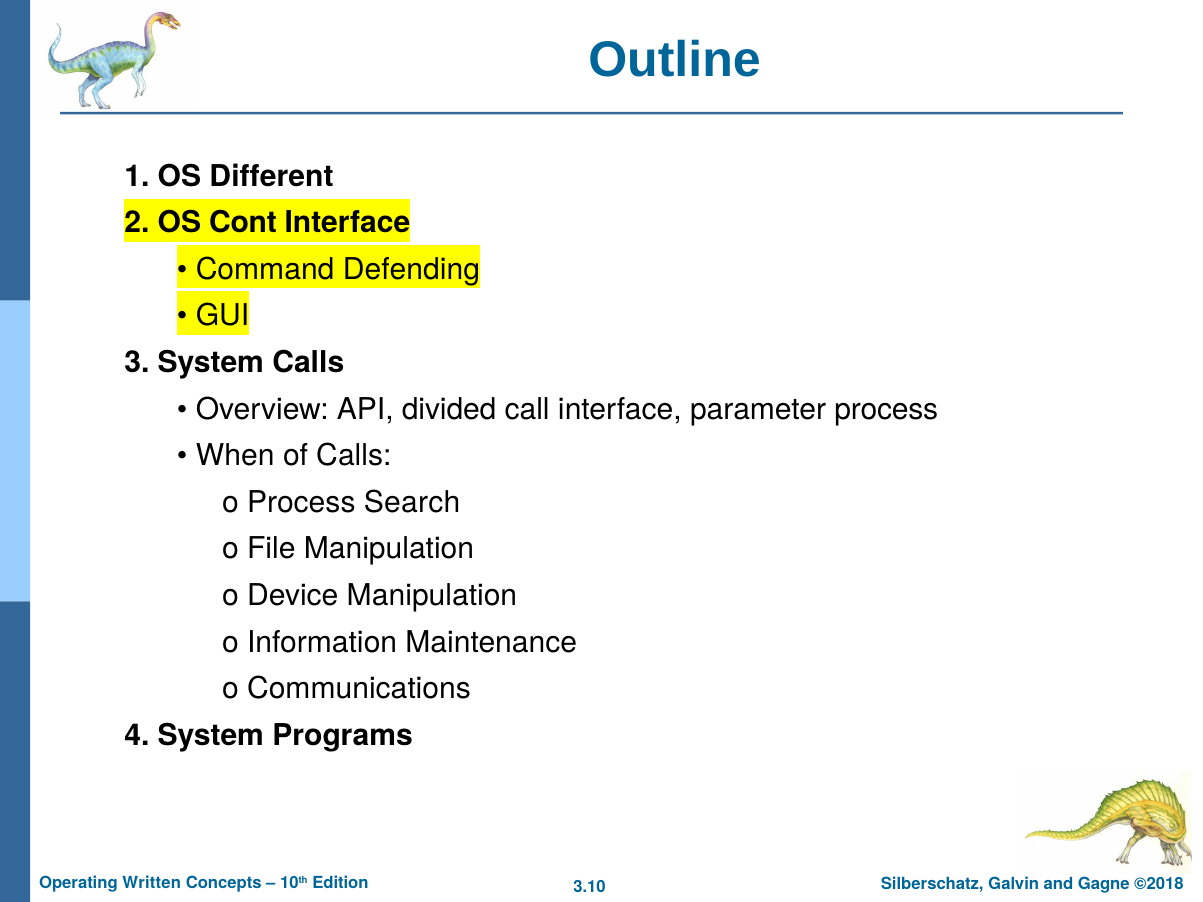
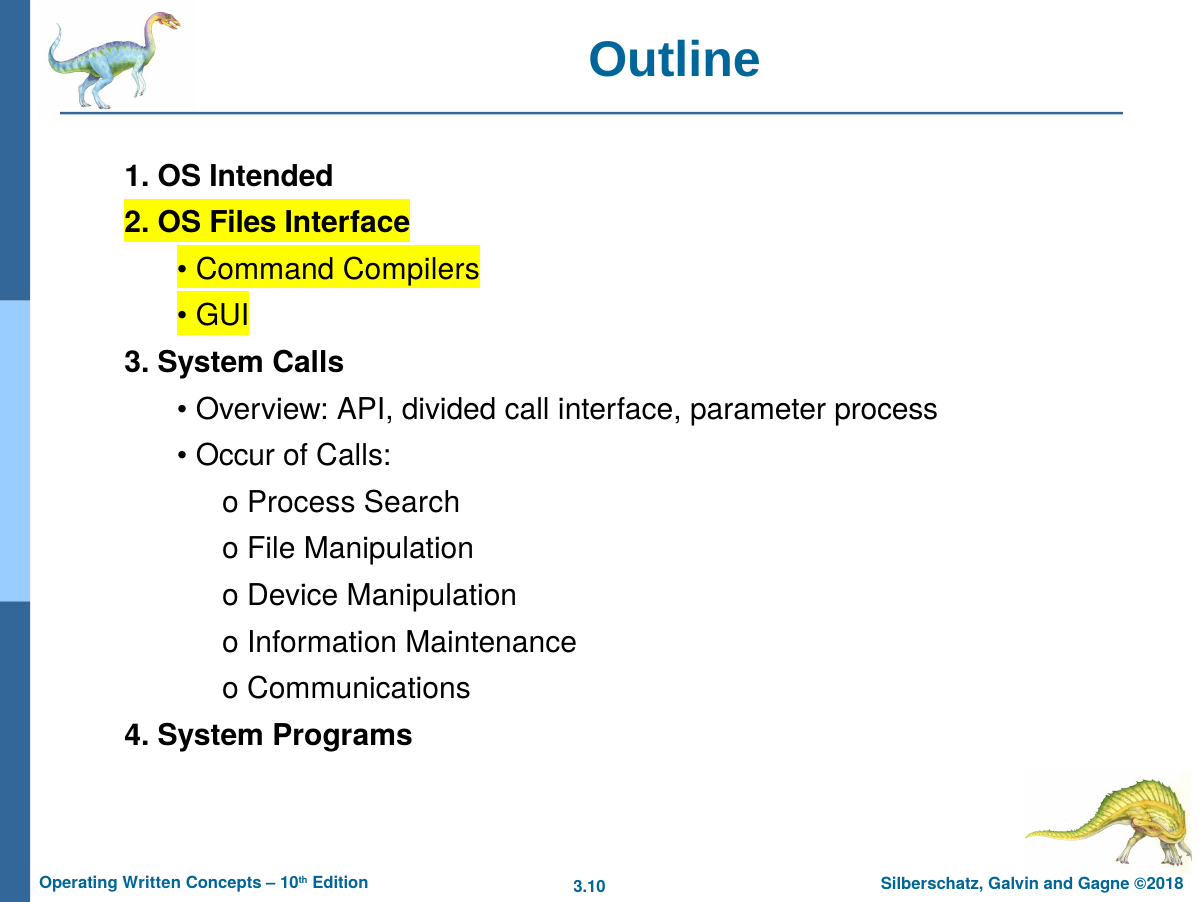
Different: Different -> Intended (272, 176)
Cont: Cont -> Files (243, 223)
Defending: Defending -> Compilers (411, 270)
When: When -> Occur (235, 456)
